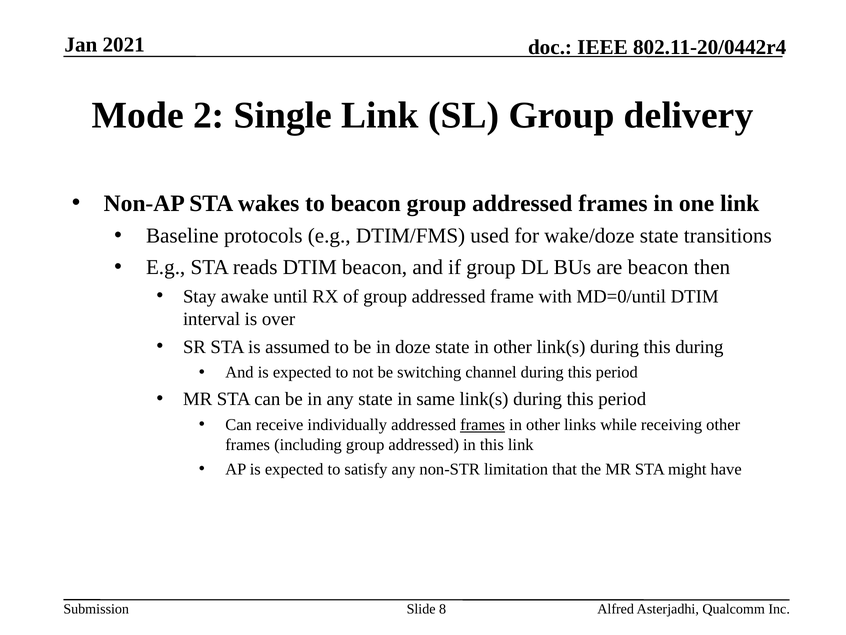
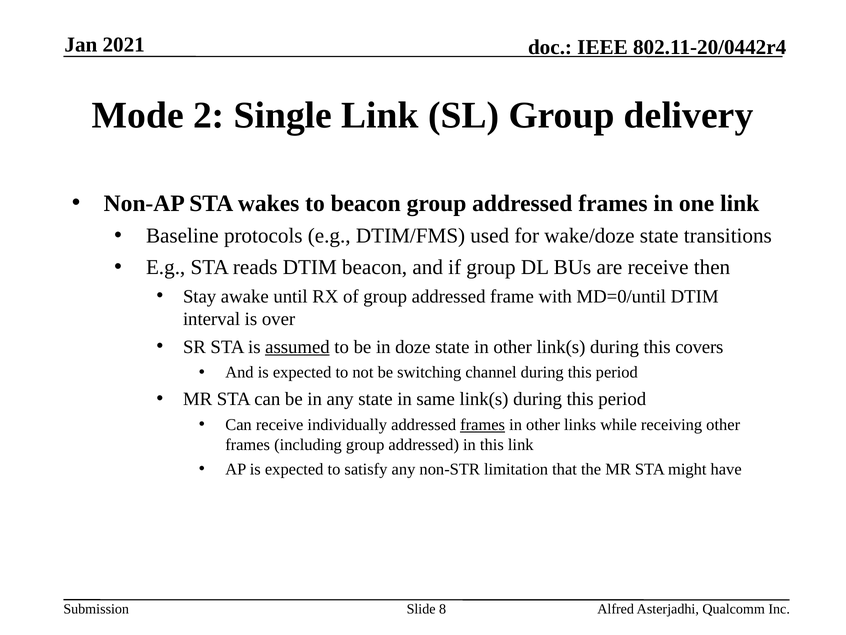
are beacon: beacon -> receive (658, 267)
assumed underline: none -> present (297, 347)
this during: during -> covers (699, 347)
